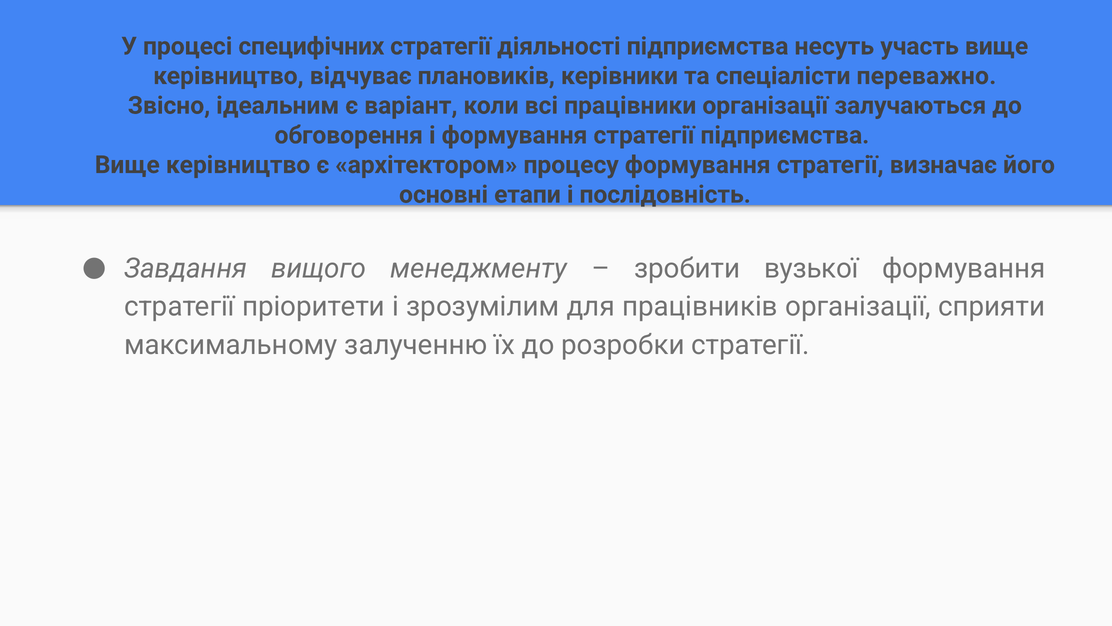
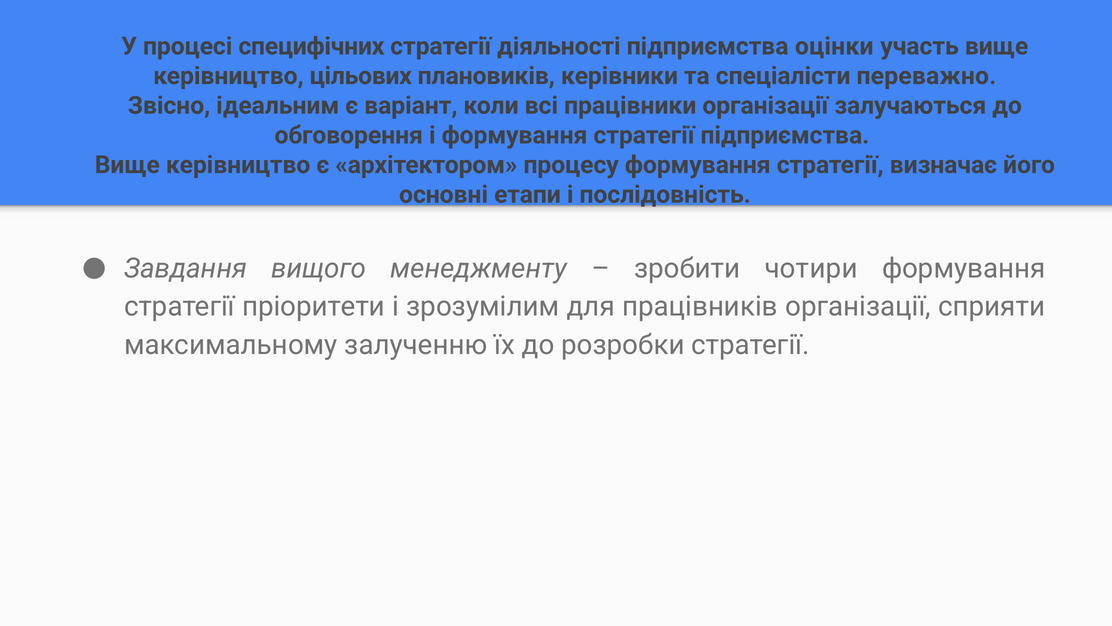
несуть: несуть -> оцінки (834, 46)
відчуває: відчуває -> цільових (361, 76)
вузької: вузької -> чотири (811, 268)
